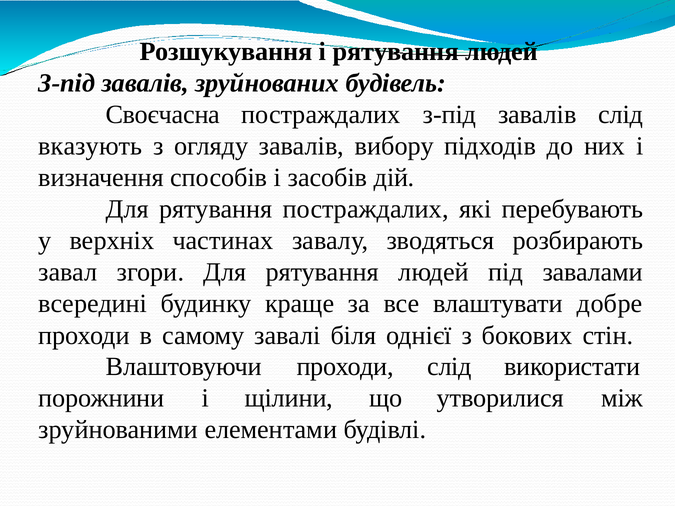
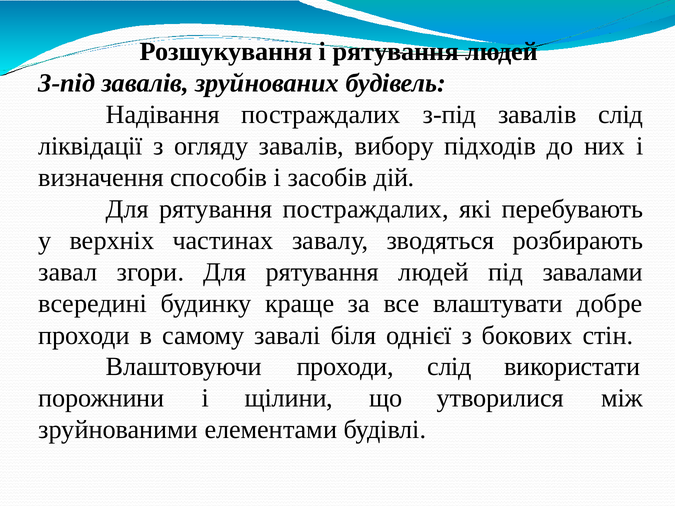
Своєчасна: Своєчасна -> Надівання (163, 115)
вказують: вказують -> ліквідації (91, 146)
